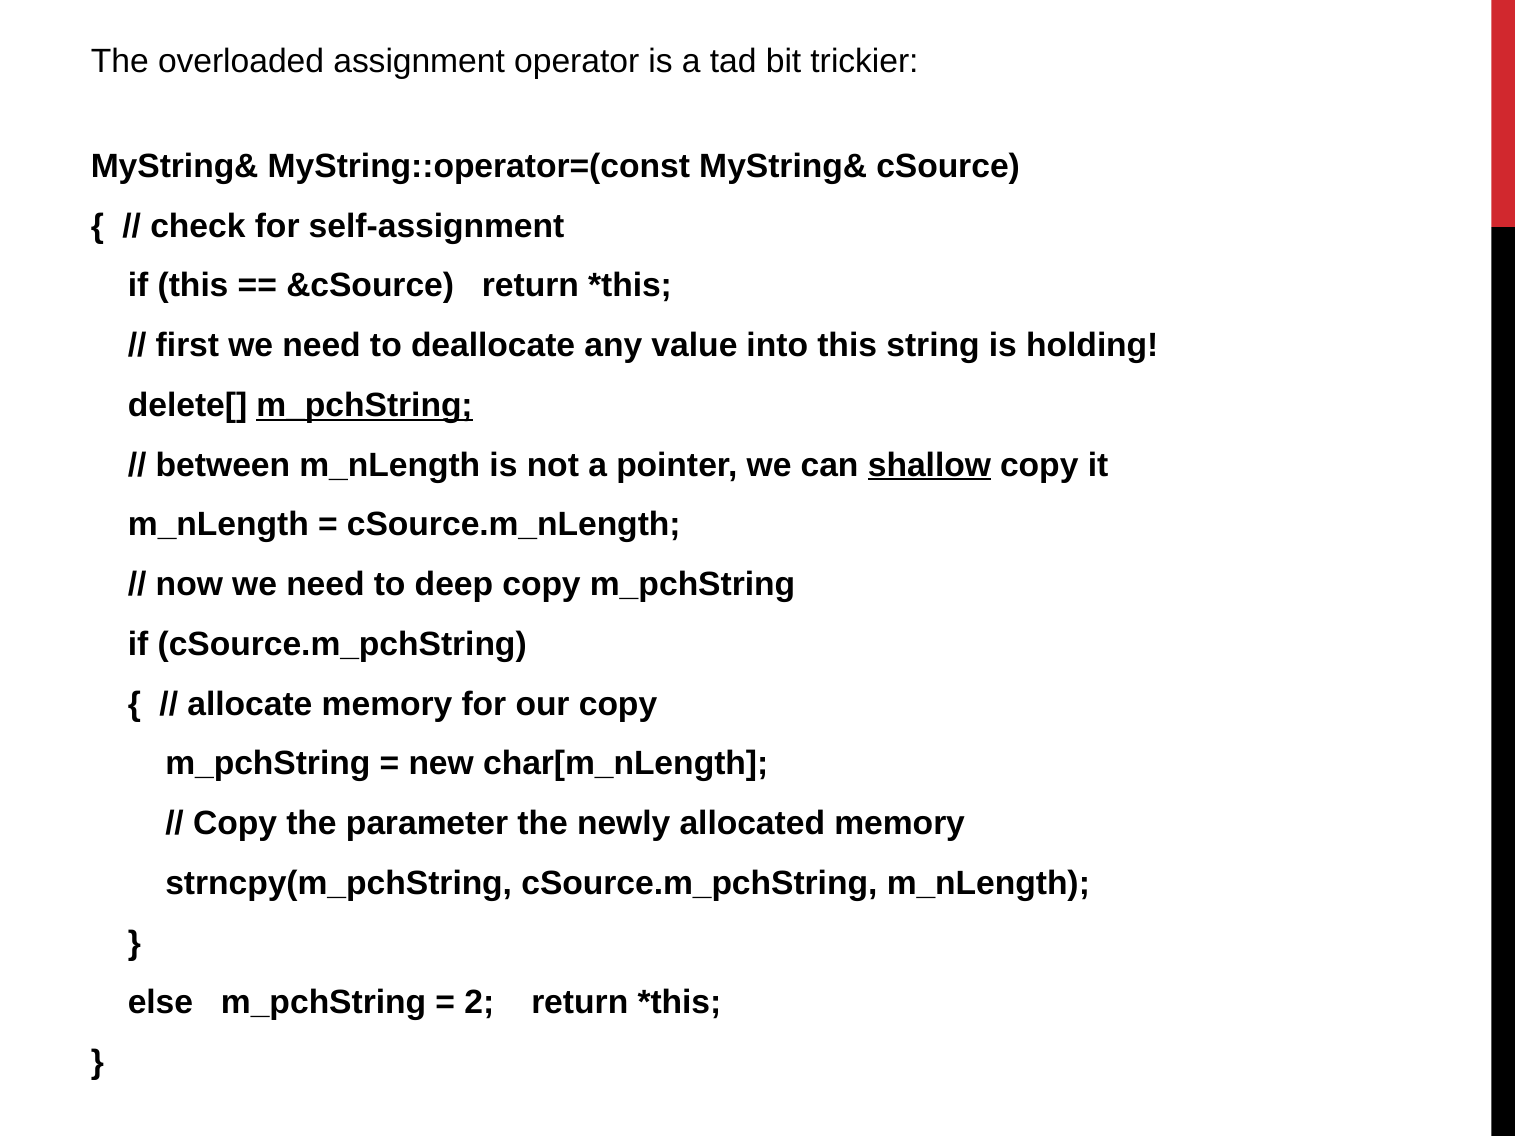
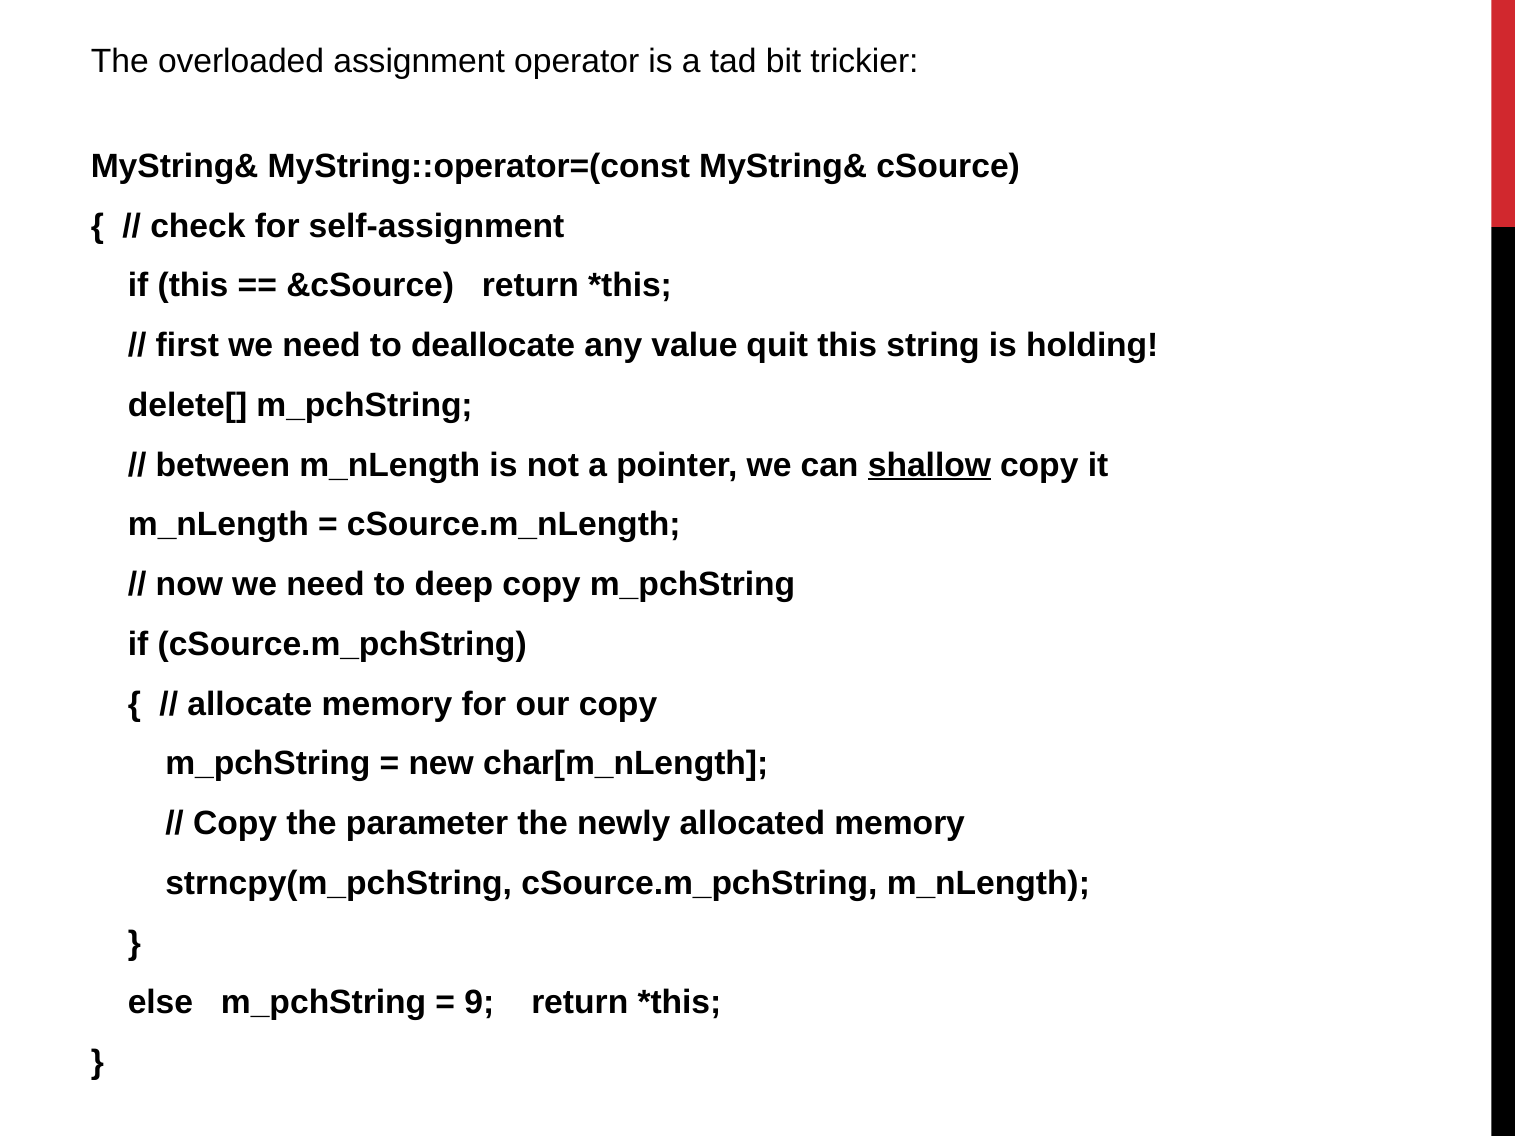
into: into -> quit (777, 346)
m_pchString underline: present -> none (365, 405)
2: 2 -> 9 (479, 1003)
